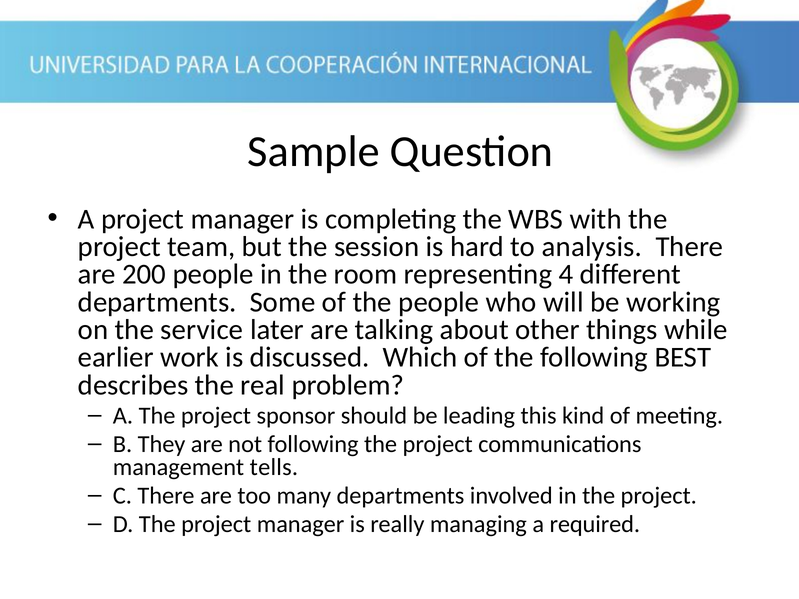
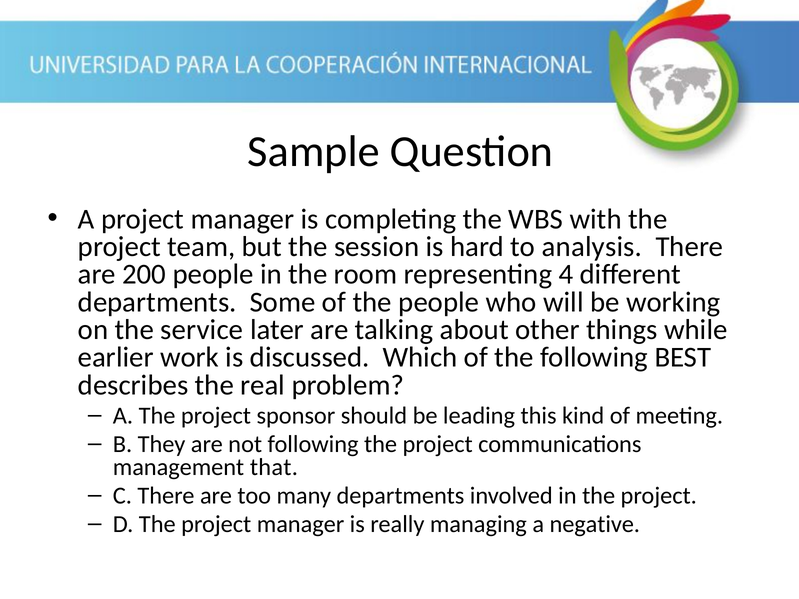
tells: tells -> that (274, 468)
required: required -> negative (595, 524)
